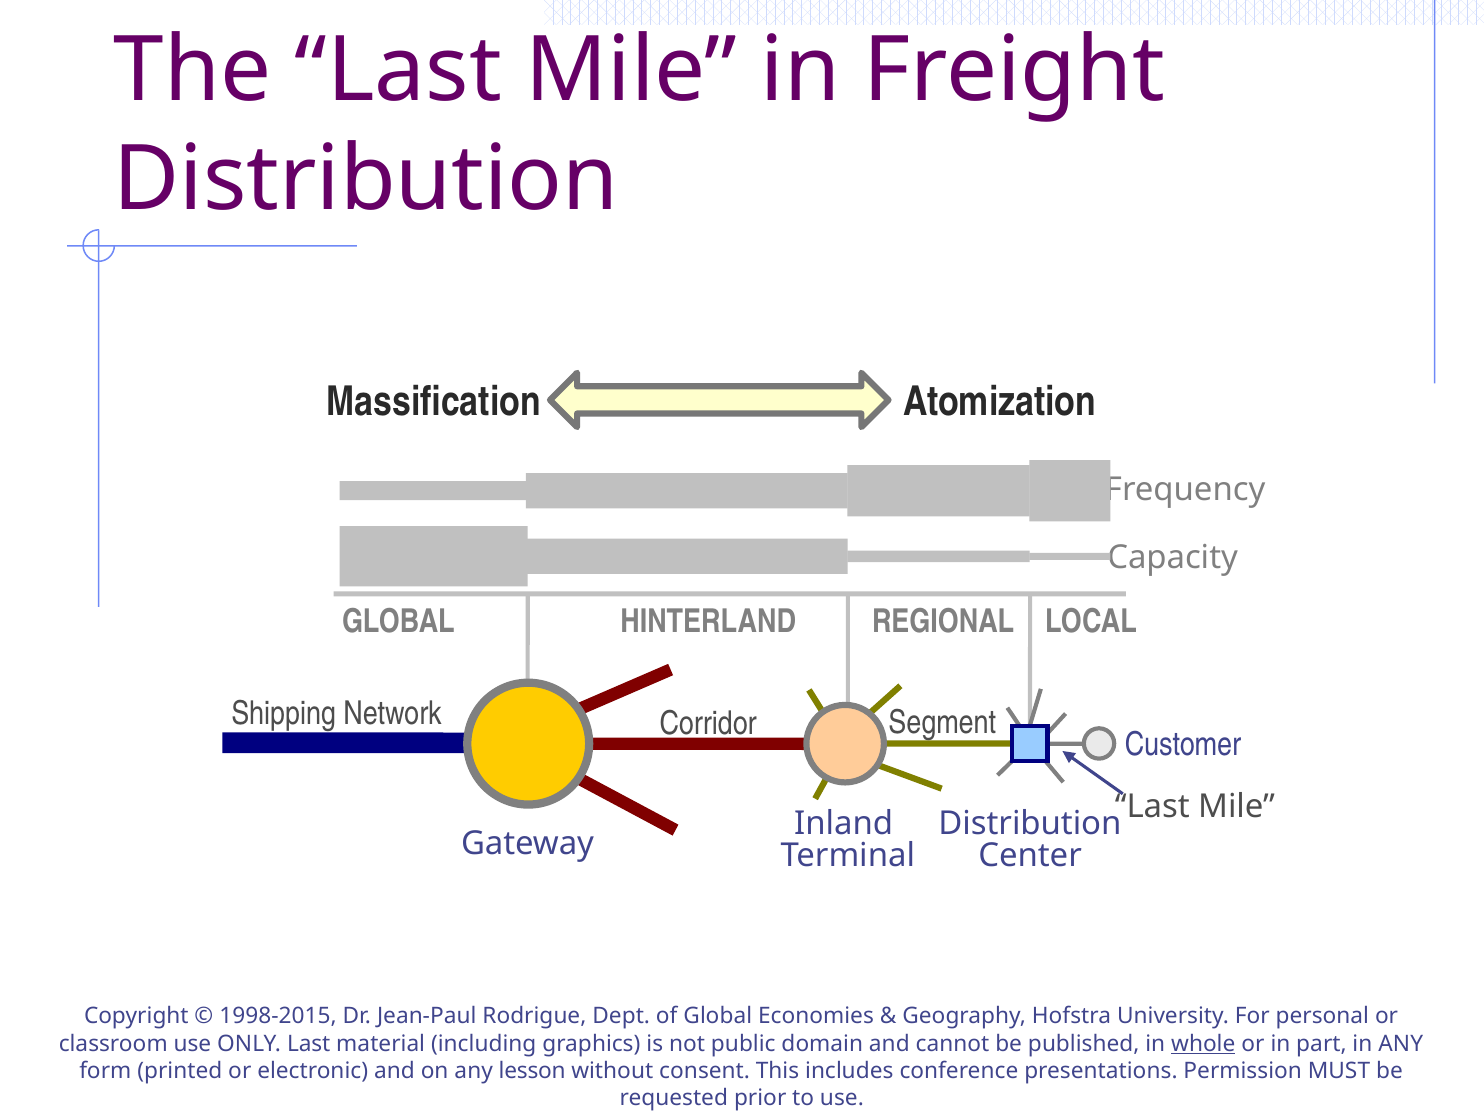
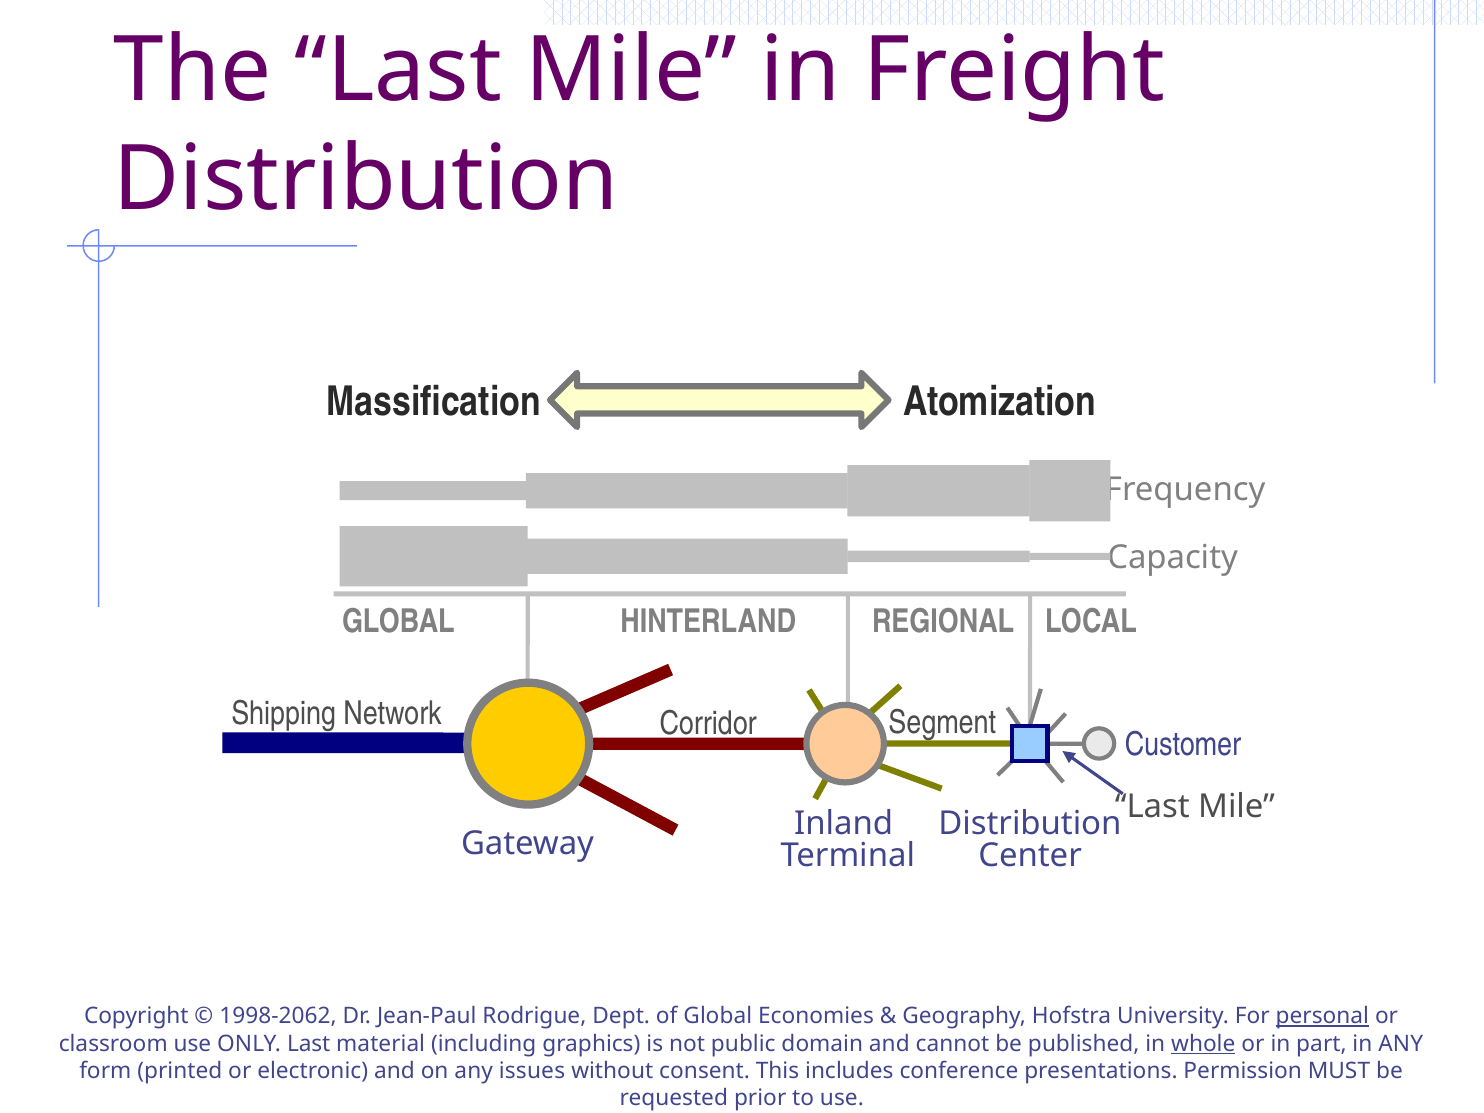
1998-2015: 1998-2015 -> 1998-2062 (278, 1016)
personal underline: none -> present (1322, 1016)
lesson: lesson -> issues (532, 1071)
